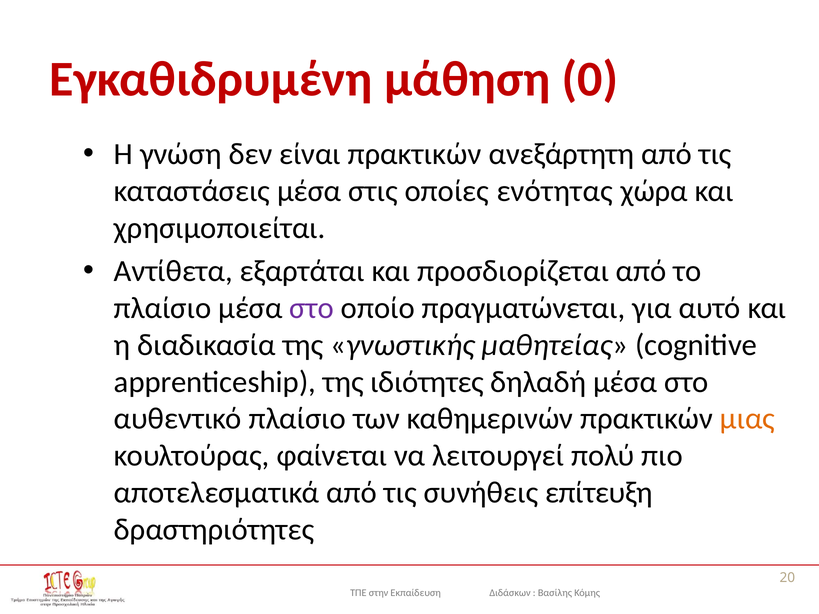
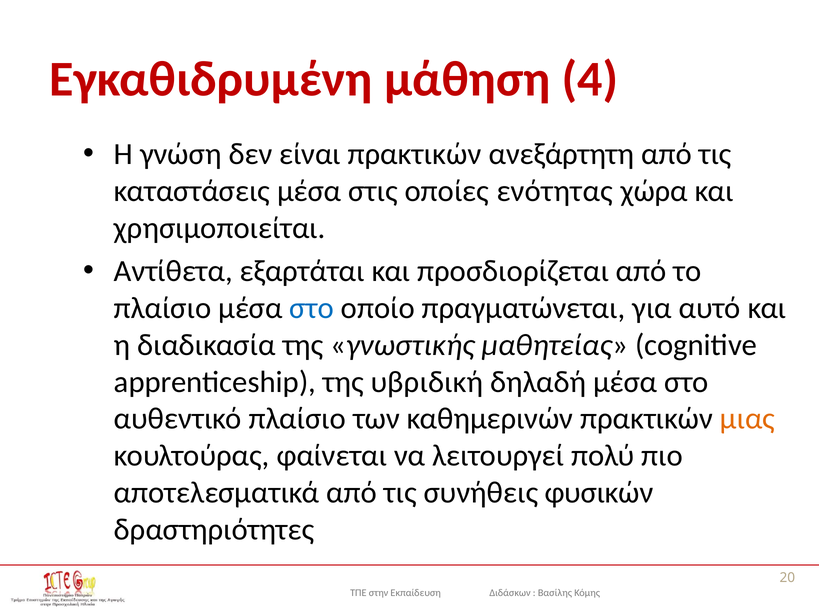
0: 0 -> 4 (590, 79)
στο colour: purple -> blue (312, 308)
ιδιότητες: ιδιότητες -> υβριδική (427, 382)
επίτευξη: επίτευξη -> φυσικών (599, 493)
